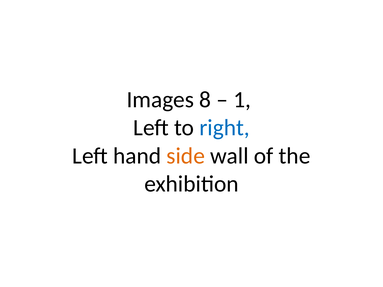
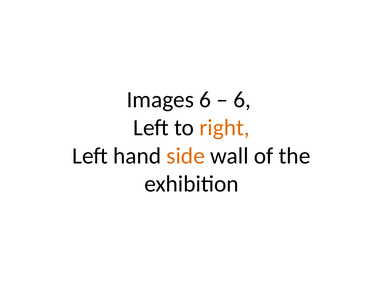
Images 8: 8 -> 6 (205, 100)
1: 1 -> 6 (242, 100)
right colour: blue -> orange (225, 128)
